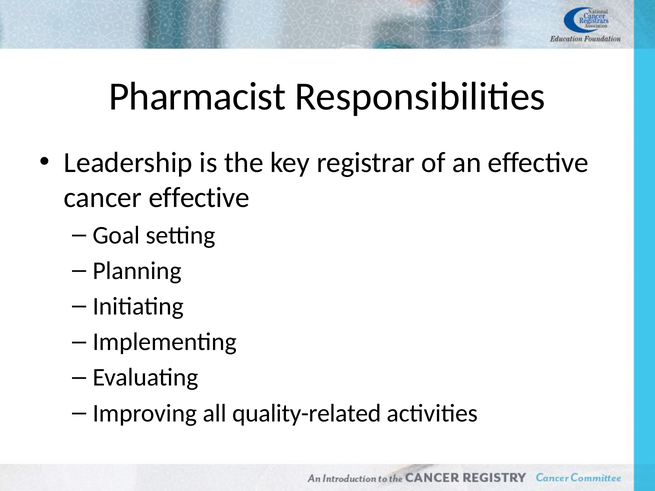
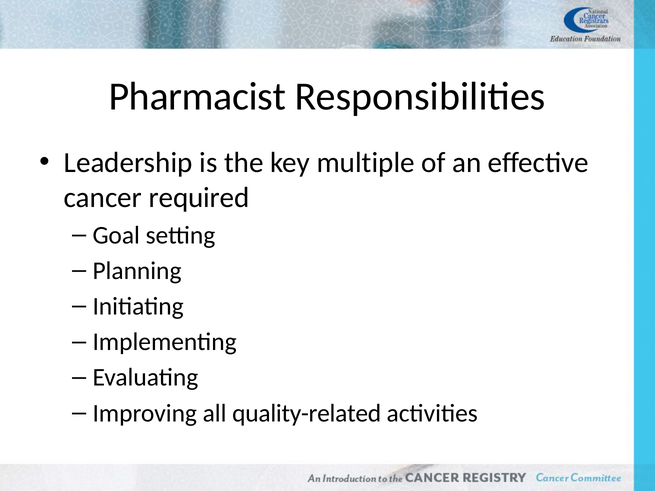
registrar: registrar -> multiple (366, 163)
cancer effective: effective -> required (199, 198)
